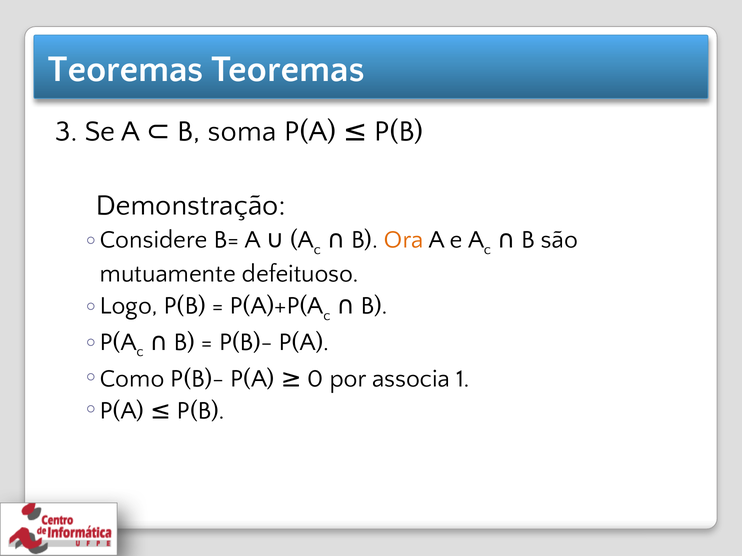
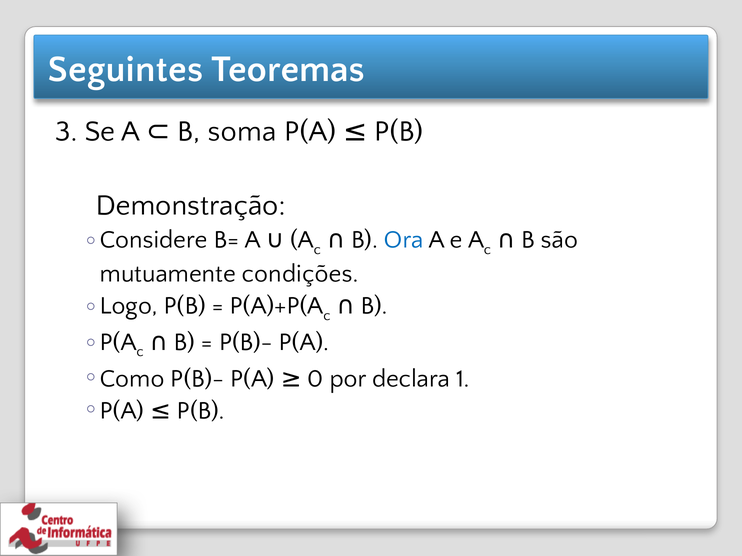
Teoremas: Teoremas -> Seguintes (126, 69)
Ora colour: orange -> blue (404, 240)
defeituoso: defeituoso -> condições (300, 274)
associa: associa -> declara (411, 379)
